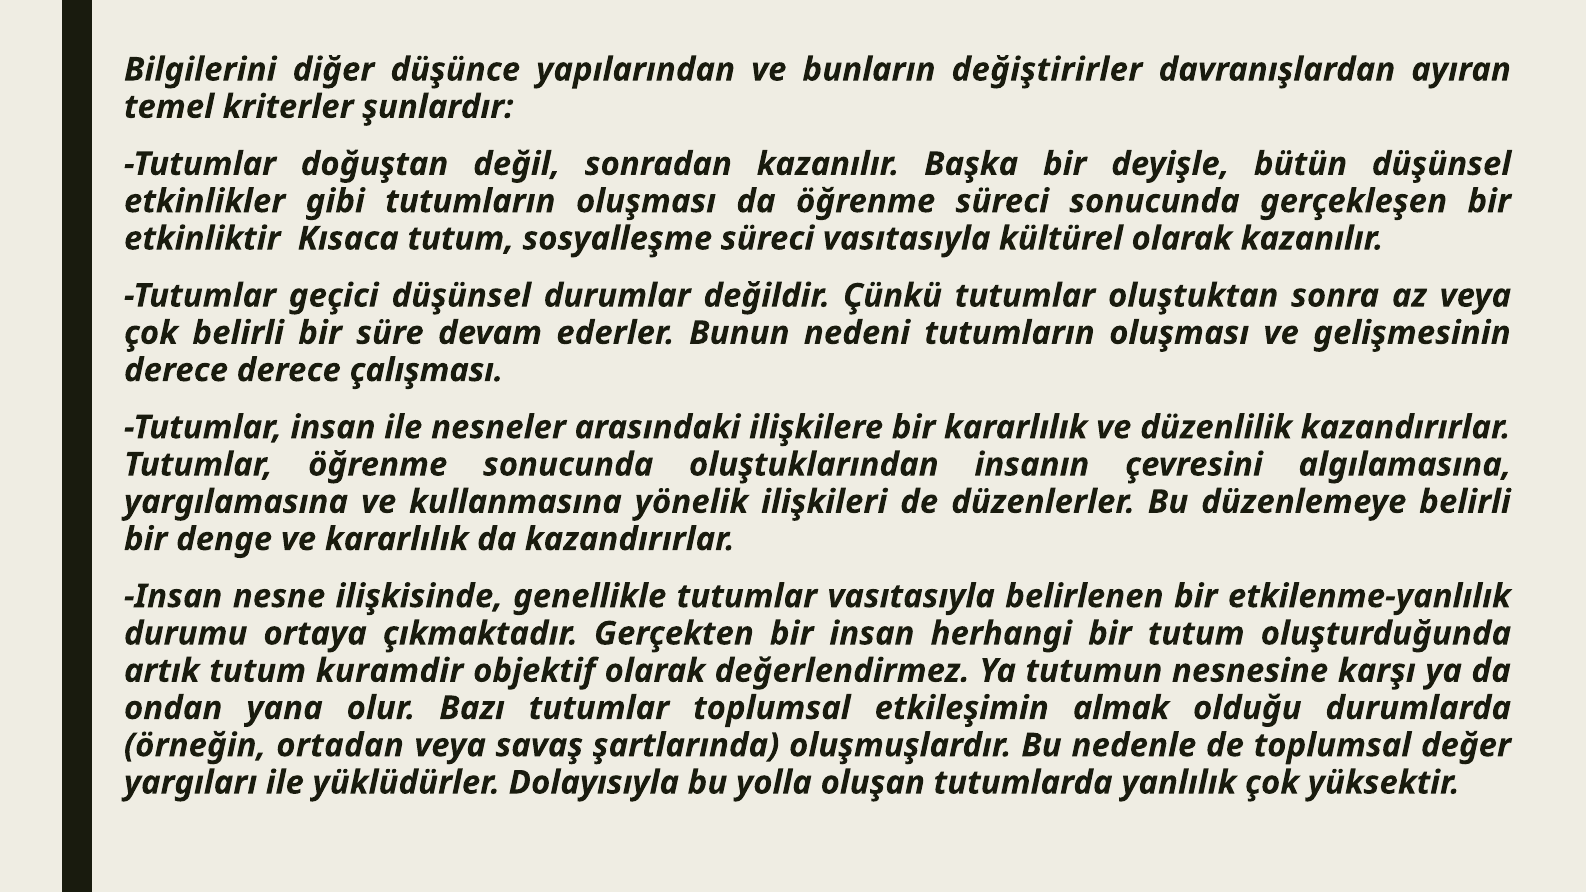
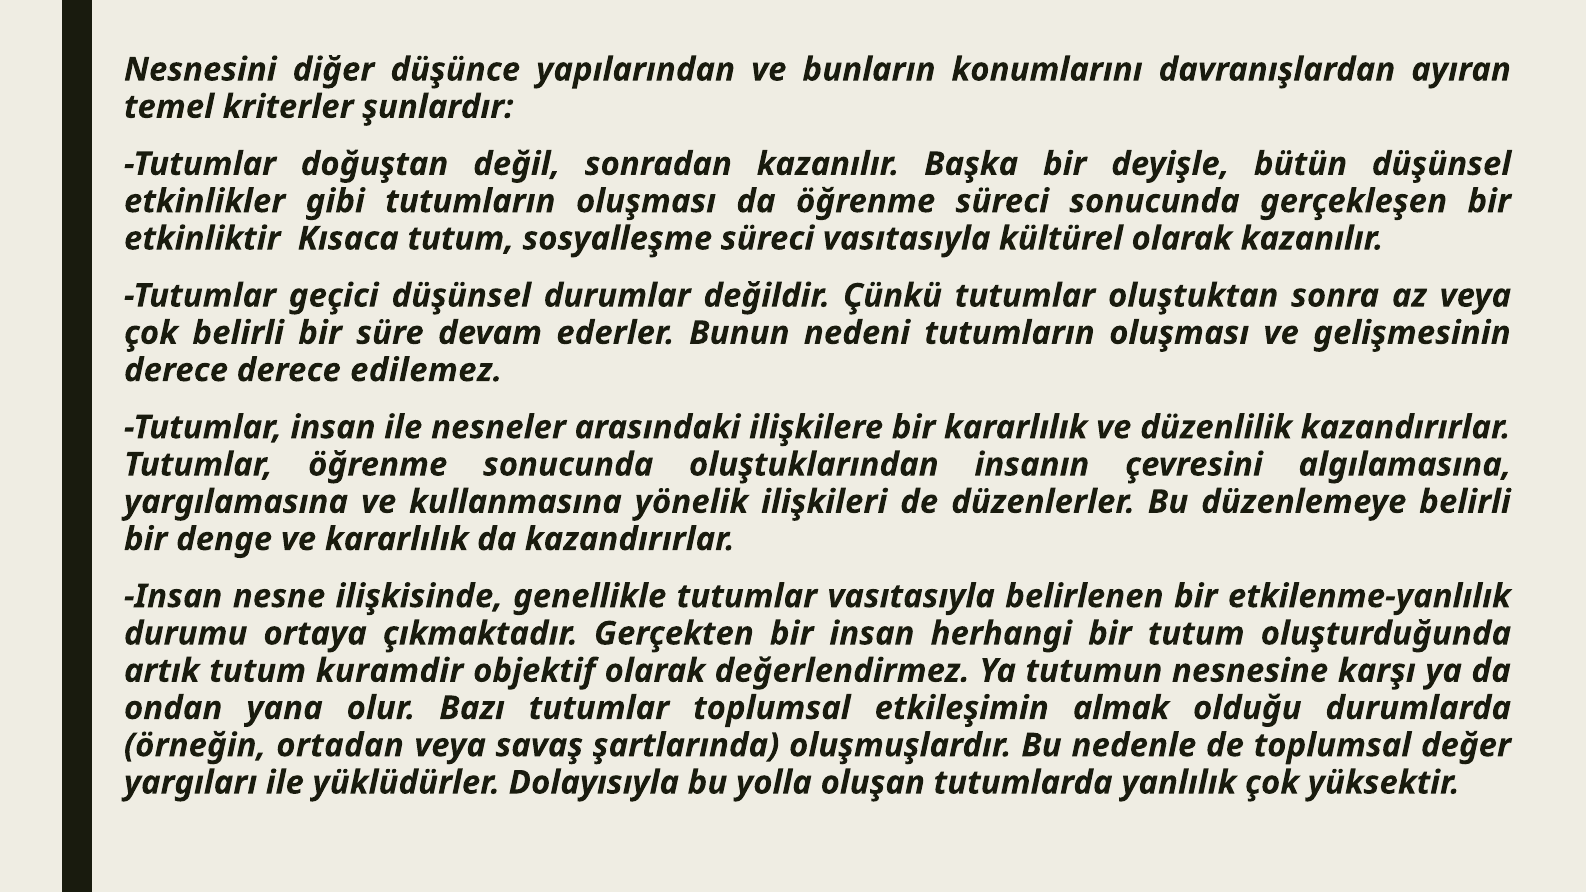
Bilgilerini: Bilgilerini -> Nesnesini (200, 70)
değiştirirler: değiştirirler -> konumlarını (1047, 70)
çalışması: çalışması -> edilemez (426, 370)
